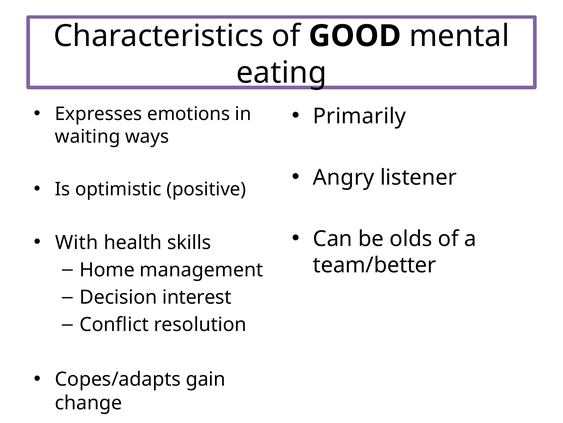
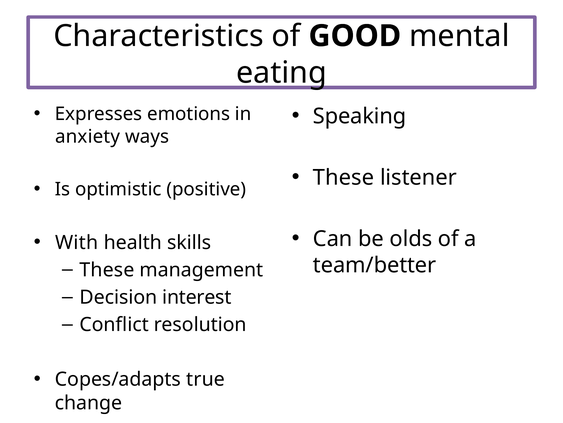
Primarily: Primarily -> Speaking (360, 116)
waiting: waiting -> anxiety (88, 136)
Angry: Angry -> These (344, 177)
Home: Home -> These (107, 269)
gain: gain -> true (206, 379)
